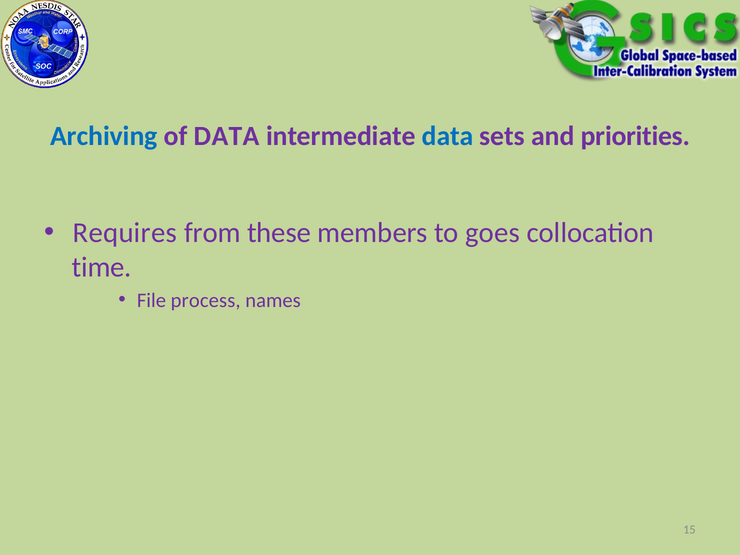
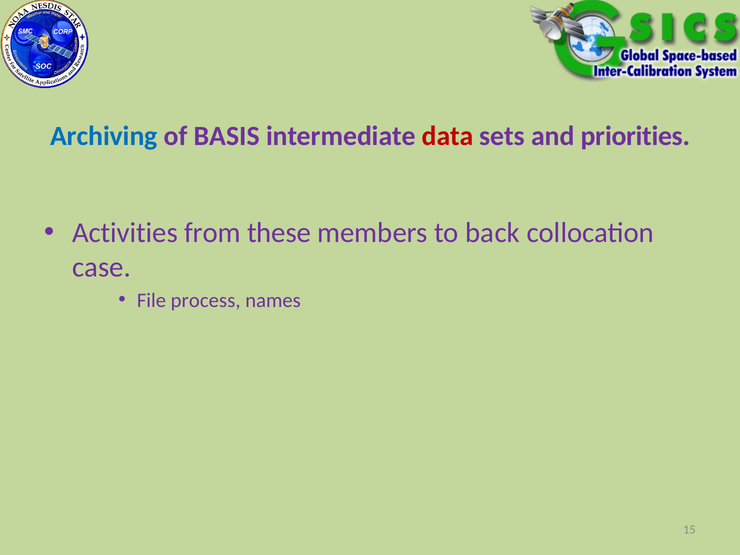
of DATA: DATA -> BASIS (227, 136)
data colour: blue -> red (448, 136)
Requires: Requires -> Activities (125, 233)
goes: goes -> back (493, 233)
time: time -> case (102, 267)
